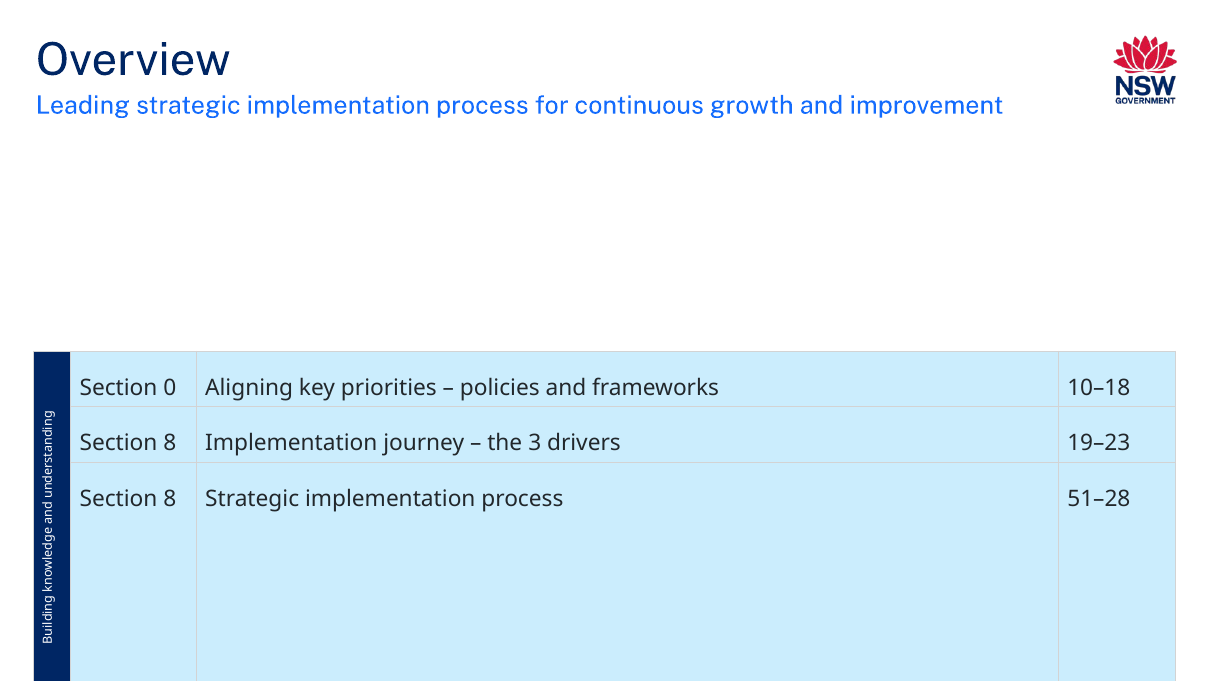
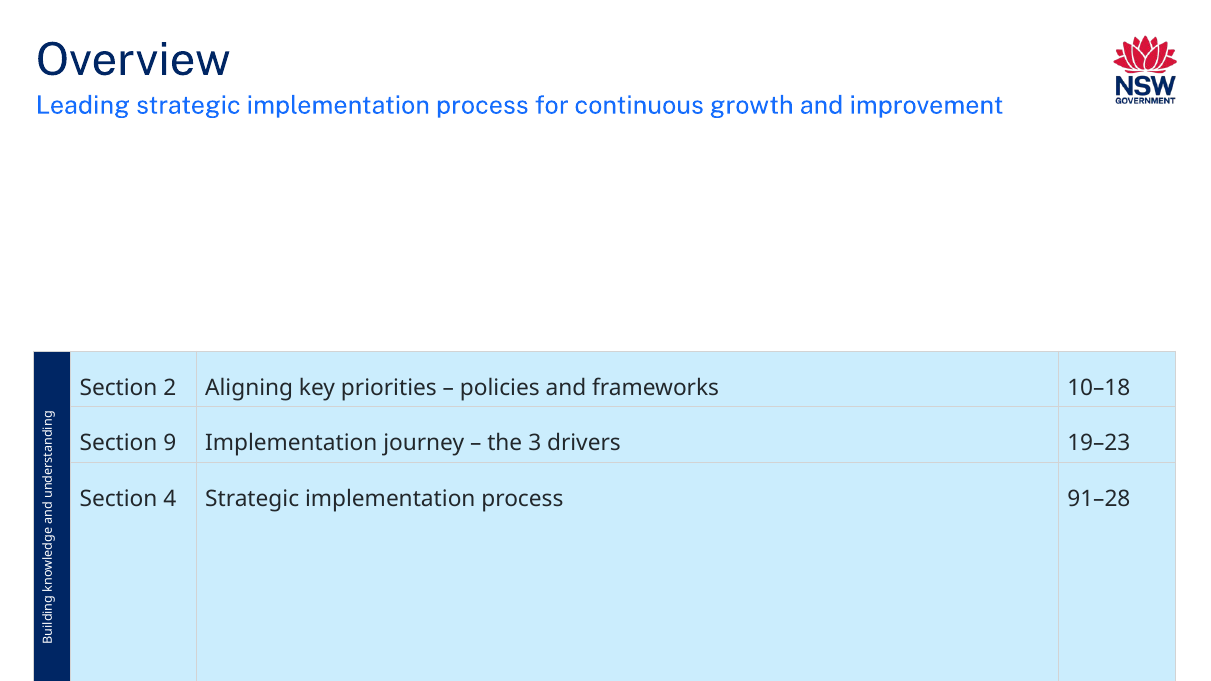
Section 0: 0 -> 2 (170, 388)
8: 8 -> 9 (170, 443)
8: 8 -> 4 (170, 499)
51–28: 51–28 -> 91–28 (1099, 499)
